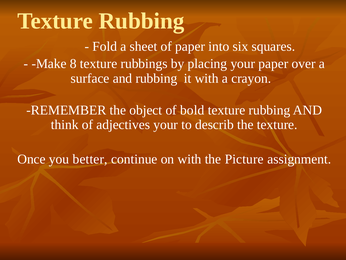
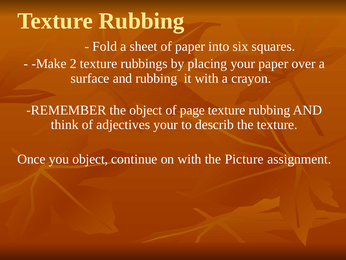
8: 8 -> 2 (73, 64)
bold: bold -> page (192, 110)
you better: better -> object (90, 159)
